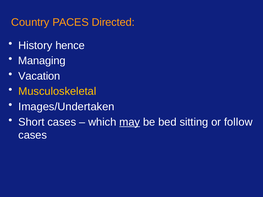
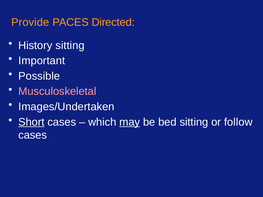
Country: Country -> Provide (30, 22)
History hence: hence -> sitting (70, 45)
Managing: Managing -> Important (42, 61)
Vacation: Vacation -> Possible (39, 76)
Musculoskeletal colour: yellow -> pink (57, 91)
Short underline: none -> present (31, 122)
